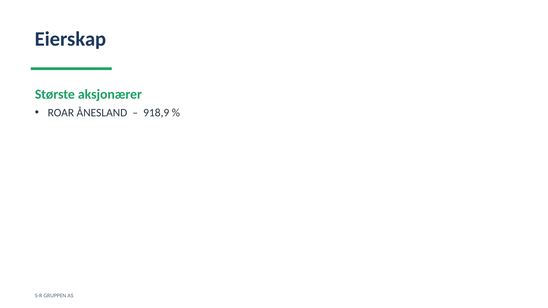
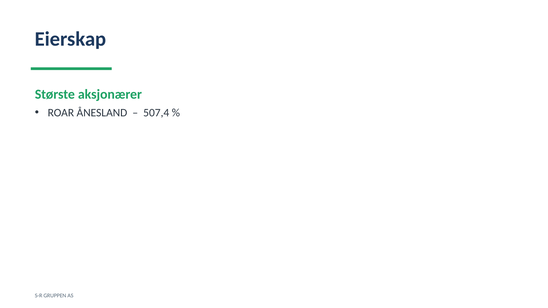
918,9: 918,9 -> 507,4 (156, 113)
